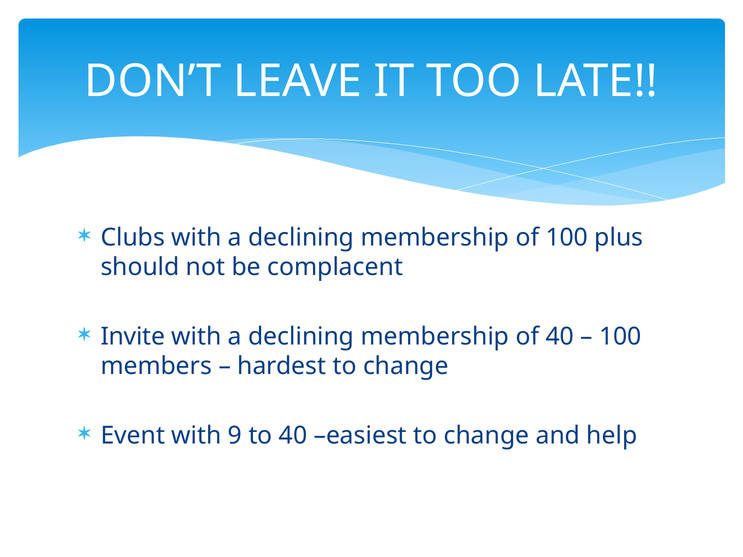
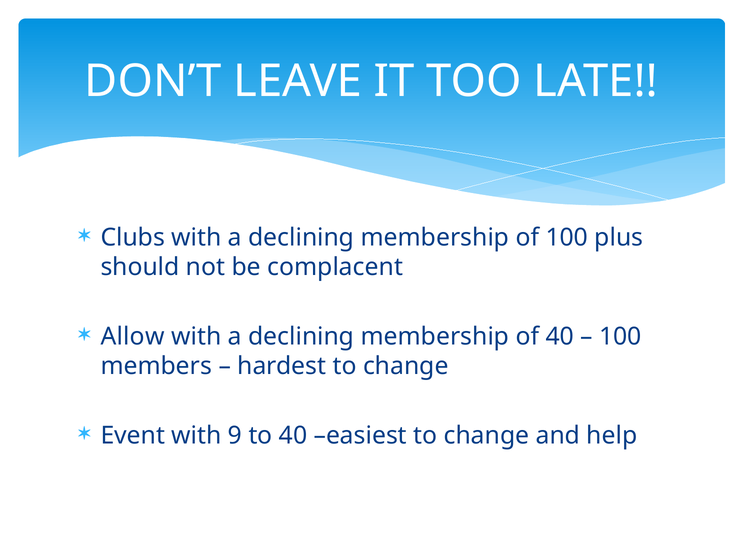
Invite: Invite -> Allow (133, 337)
